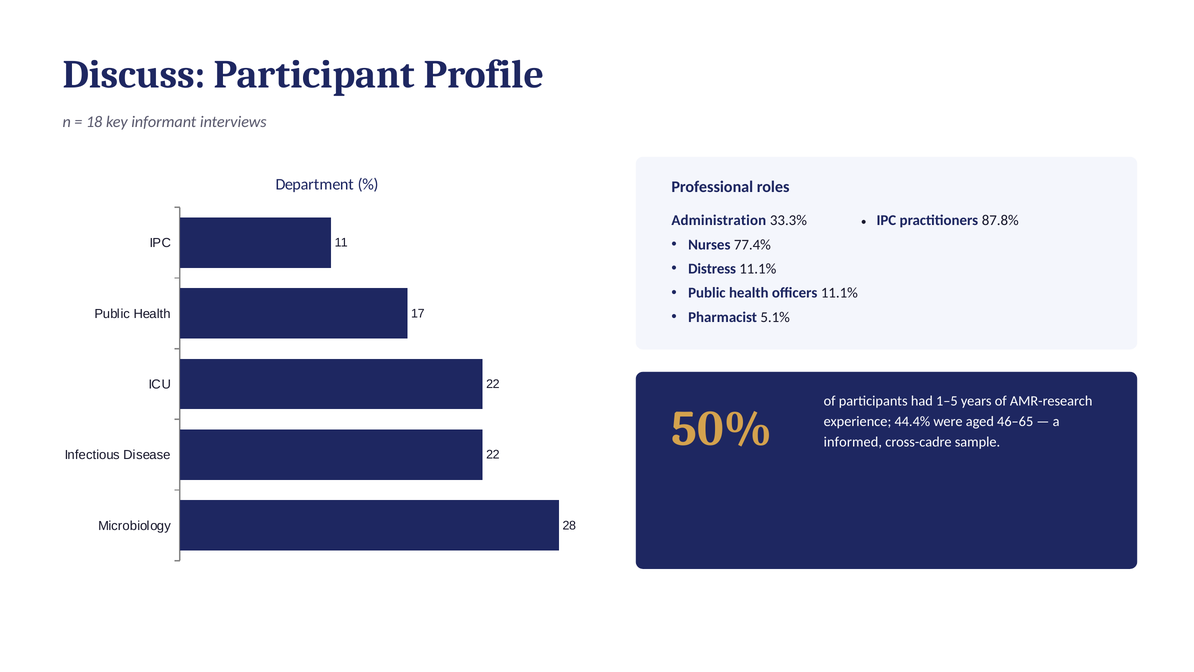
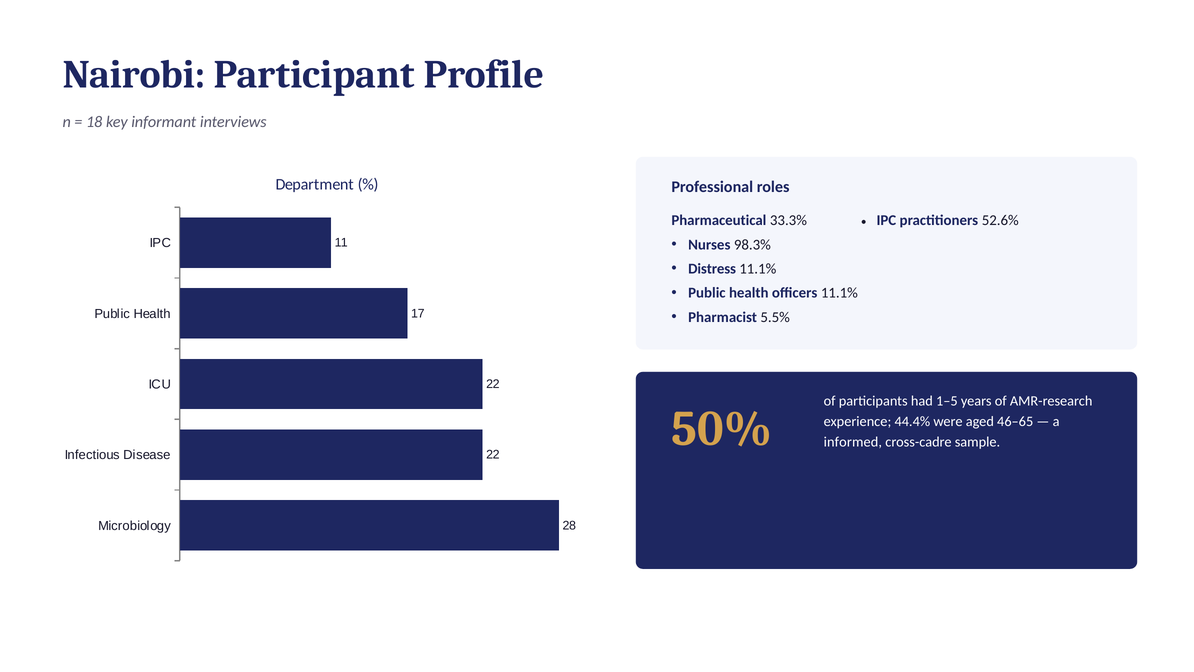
Discuss: Discuss -> Nairobi (134, 74)
Administration: Administration -> Pharmaceutical (719, 220)
87.8%: 87.8% -> 52.6% (1000, 220)
77.4%: 77.4% -> 98.3% (752, 244)
5.1%: 5.1% -> 5.5% (775, 317)
